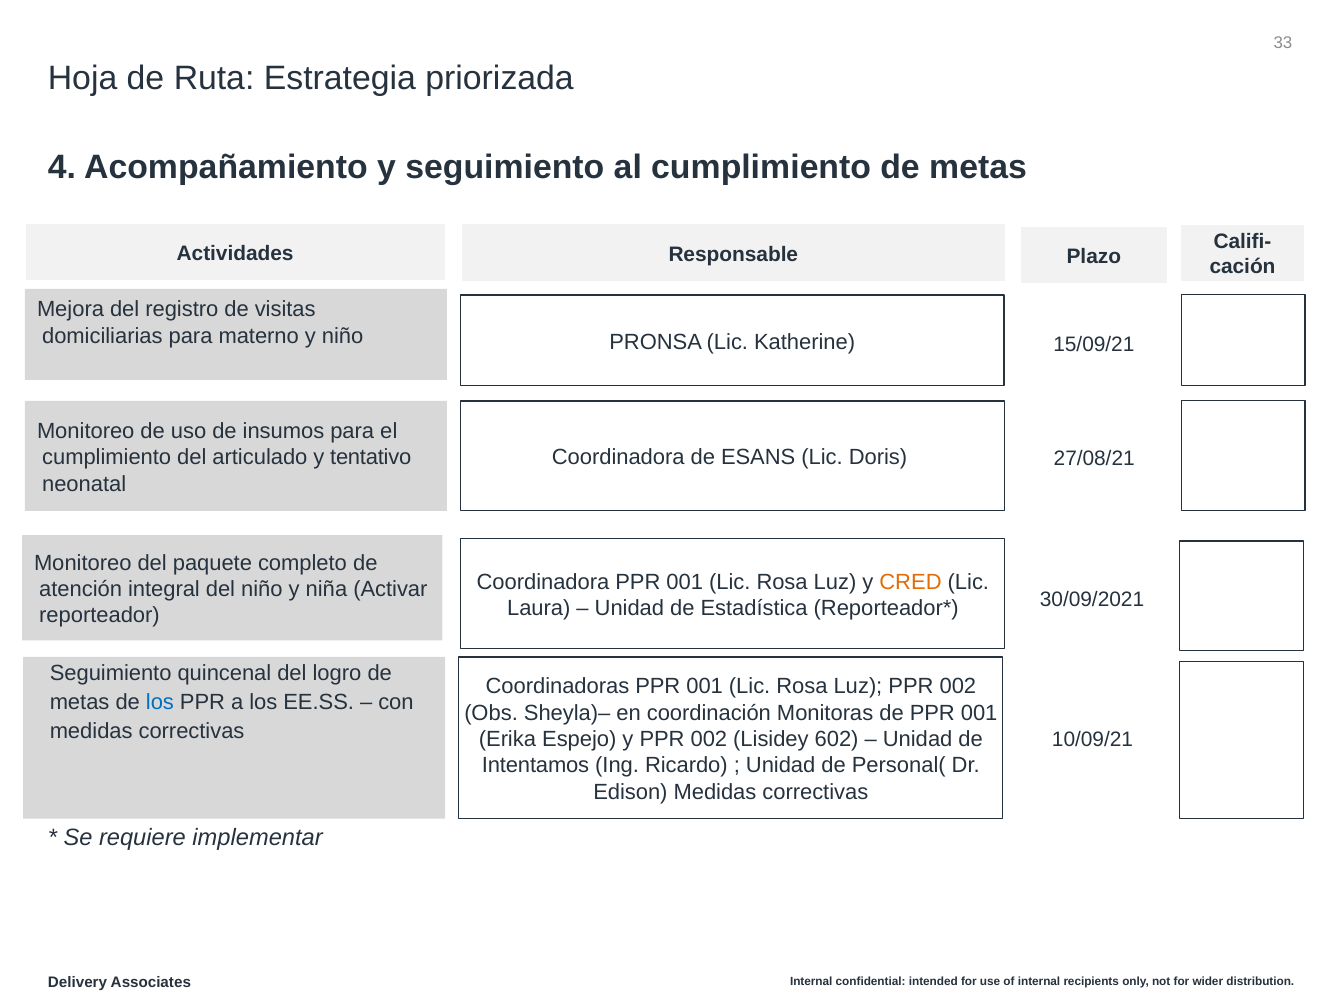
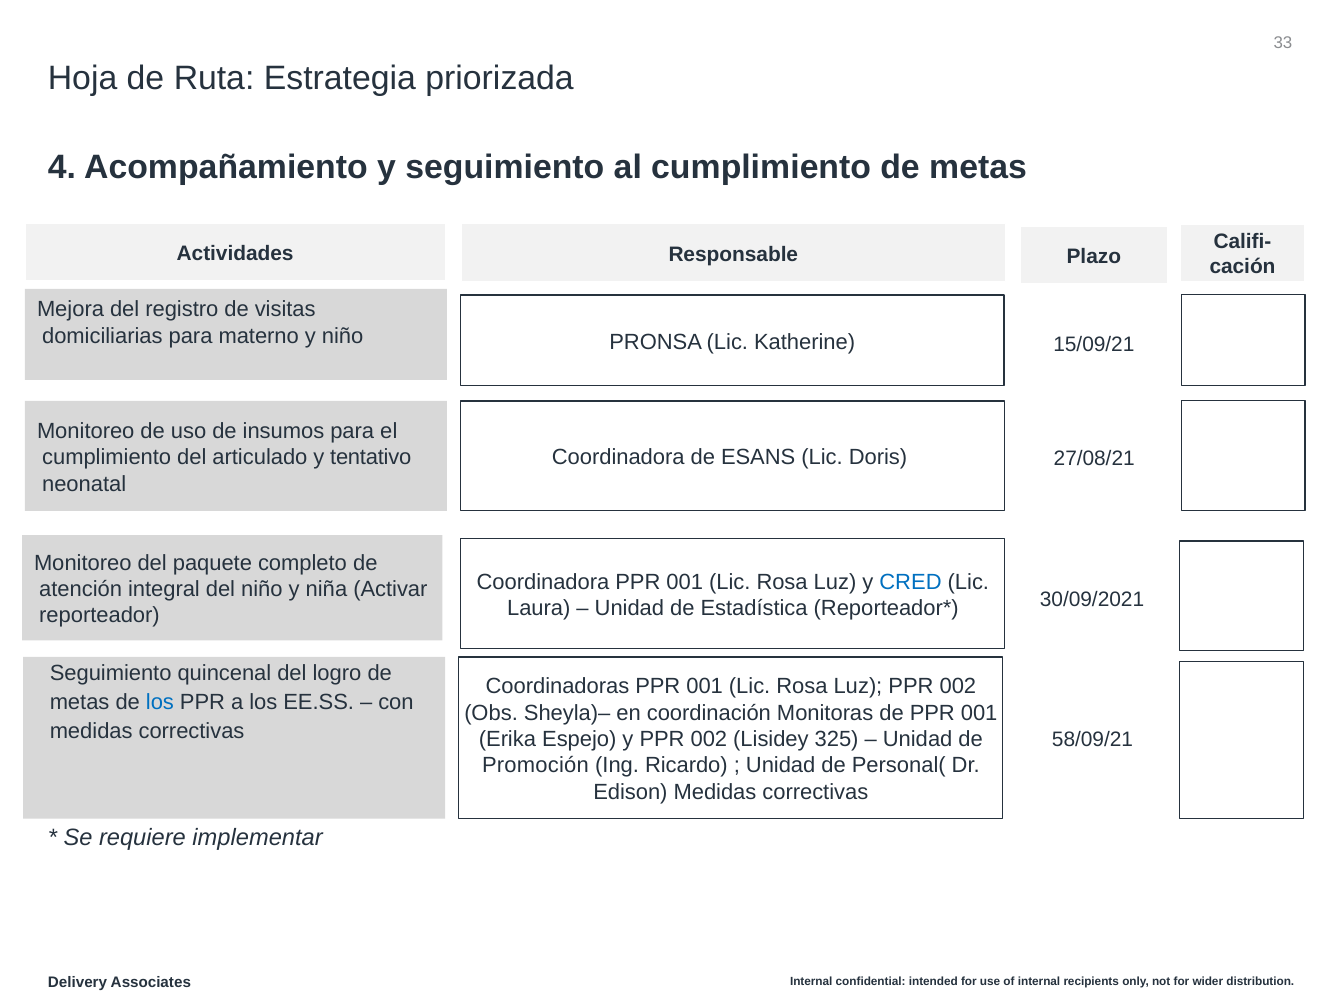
CRED colour: orange -> blue (910, 582)
602: 602 -> 325 (837, 739)
10/09/21: 10/09/21 -> 58/09/21 (1092, 740)
Intentamos: Intentamos -> Promoción (535, 766)
